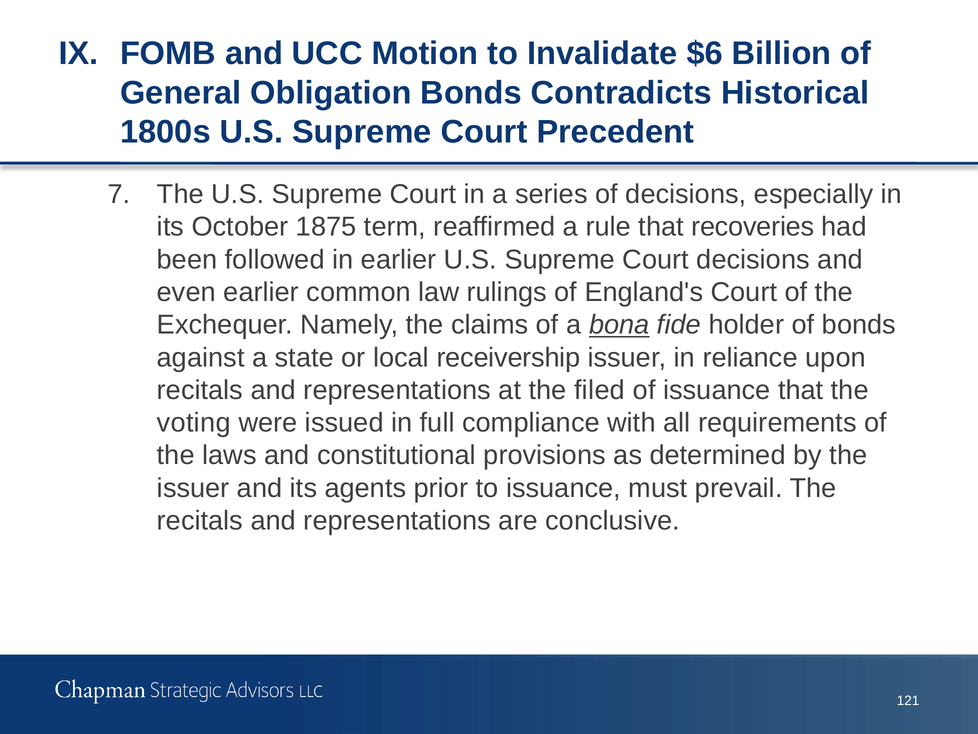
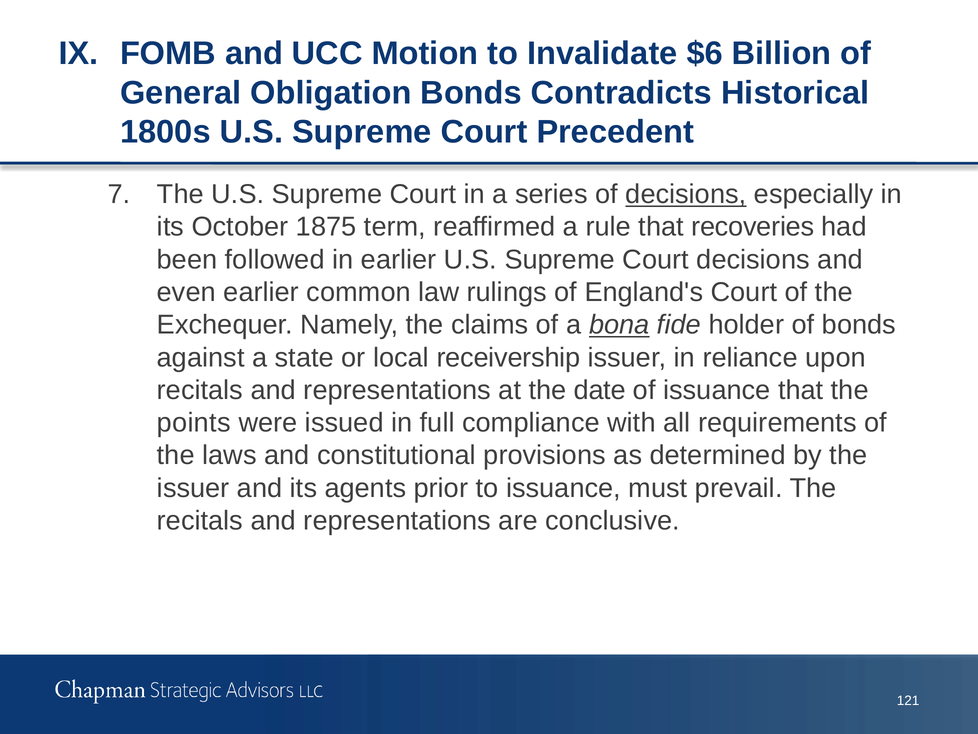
decisions underline: none -> present (686, 194)
filed: filed -> date (600, 390)
voting: voting -> points (194, 423)
